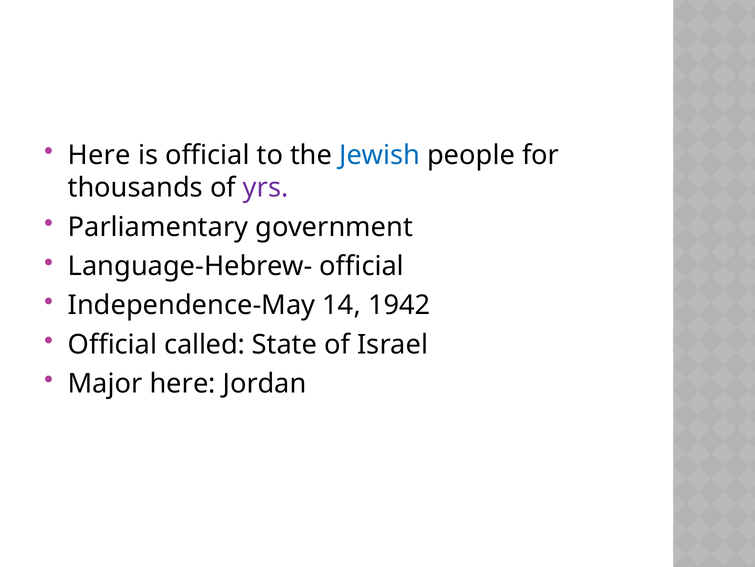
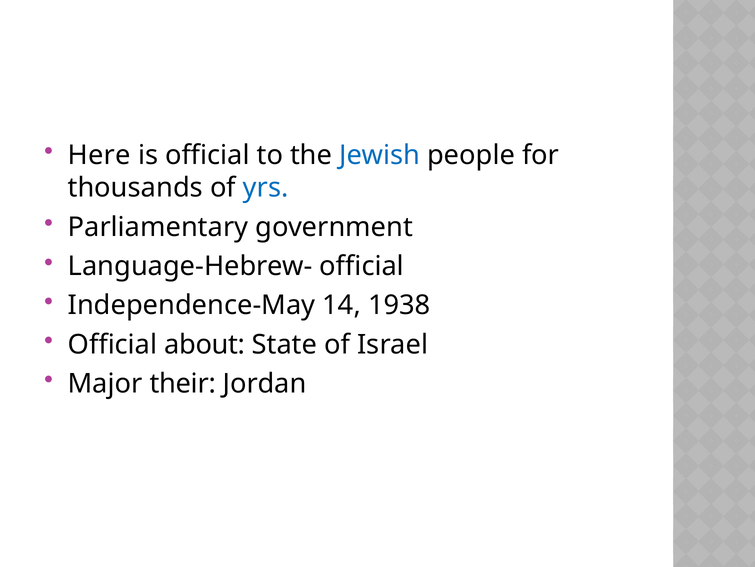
yrs colour: purple -> blue (266, 188)
1942: 1942 -> 1938 (399, 305)
called: called -> about (205, 344)
Major here: here -> their (183, 383)
